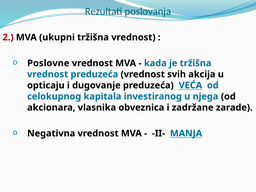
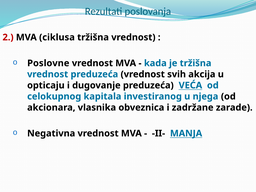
ukupni: ukupni -> ciklusa (57, 37)
